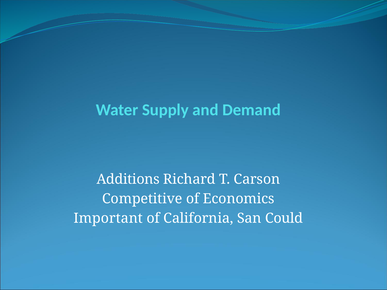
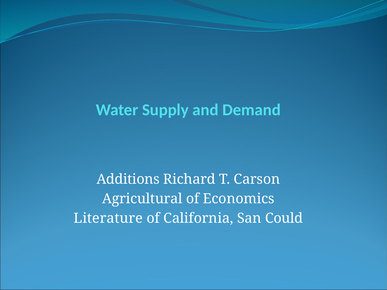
Competitive: Competitive -> Agricultural (142, 199)
Important: Important -> Literature (108, 218)
